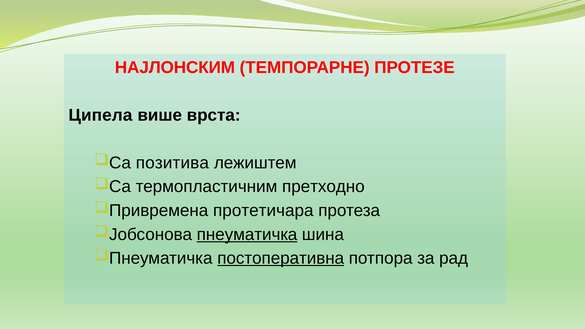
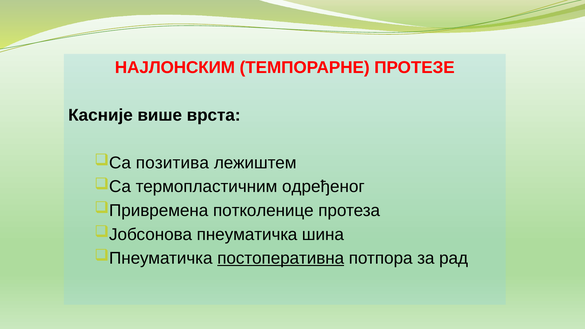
Ципела: Ципела -> Касније (100, 115)
претходно: претходно -> одређеног (323, 187)
протетичара: протетичара -> потколенице (263, 211)
пнеуматичка underline: present -> none (247, 234)
